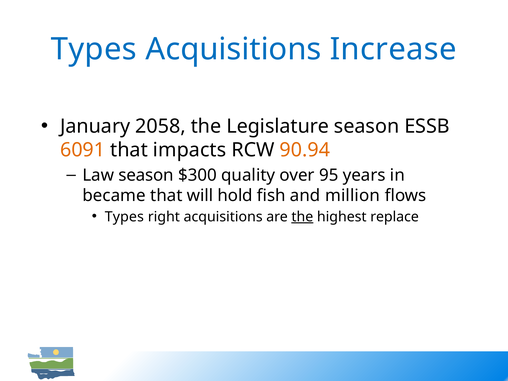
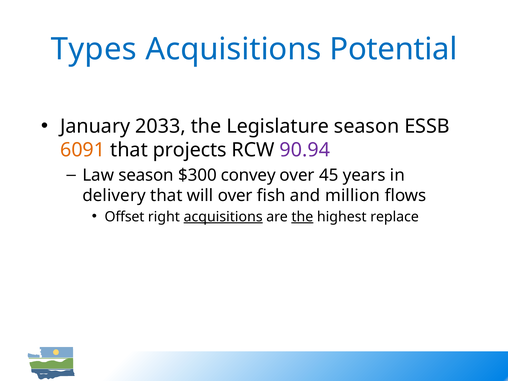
Increase: Increase -> Potential (393, 49)
2058: 2058 -> 2033 (161, 126)
impacts: impacts -> projects (190, 150)
90.94 colour: orange -> purple (305, 150)
quality: quality -> convey (248, 175)
95: 95 -> 45 (329, 175)
became: became -> delivery (114, 196)
will hold: hold -> over (235, 196)
Types: Types -> Offset (124, 217)
acquisitions underline: none -> present (223, 217)
